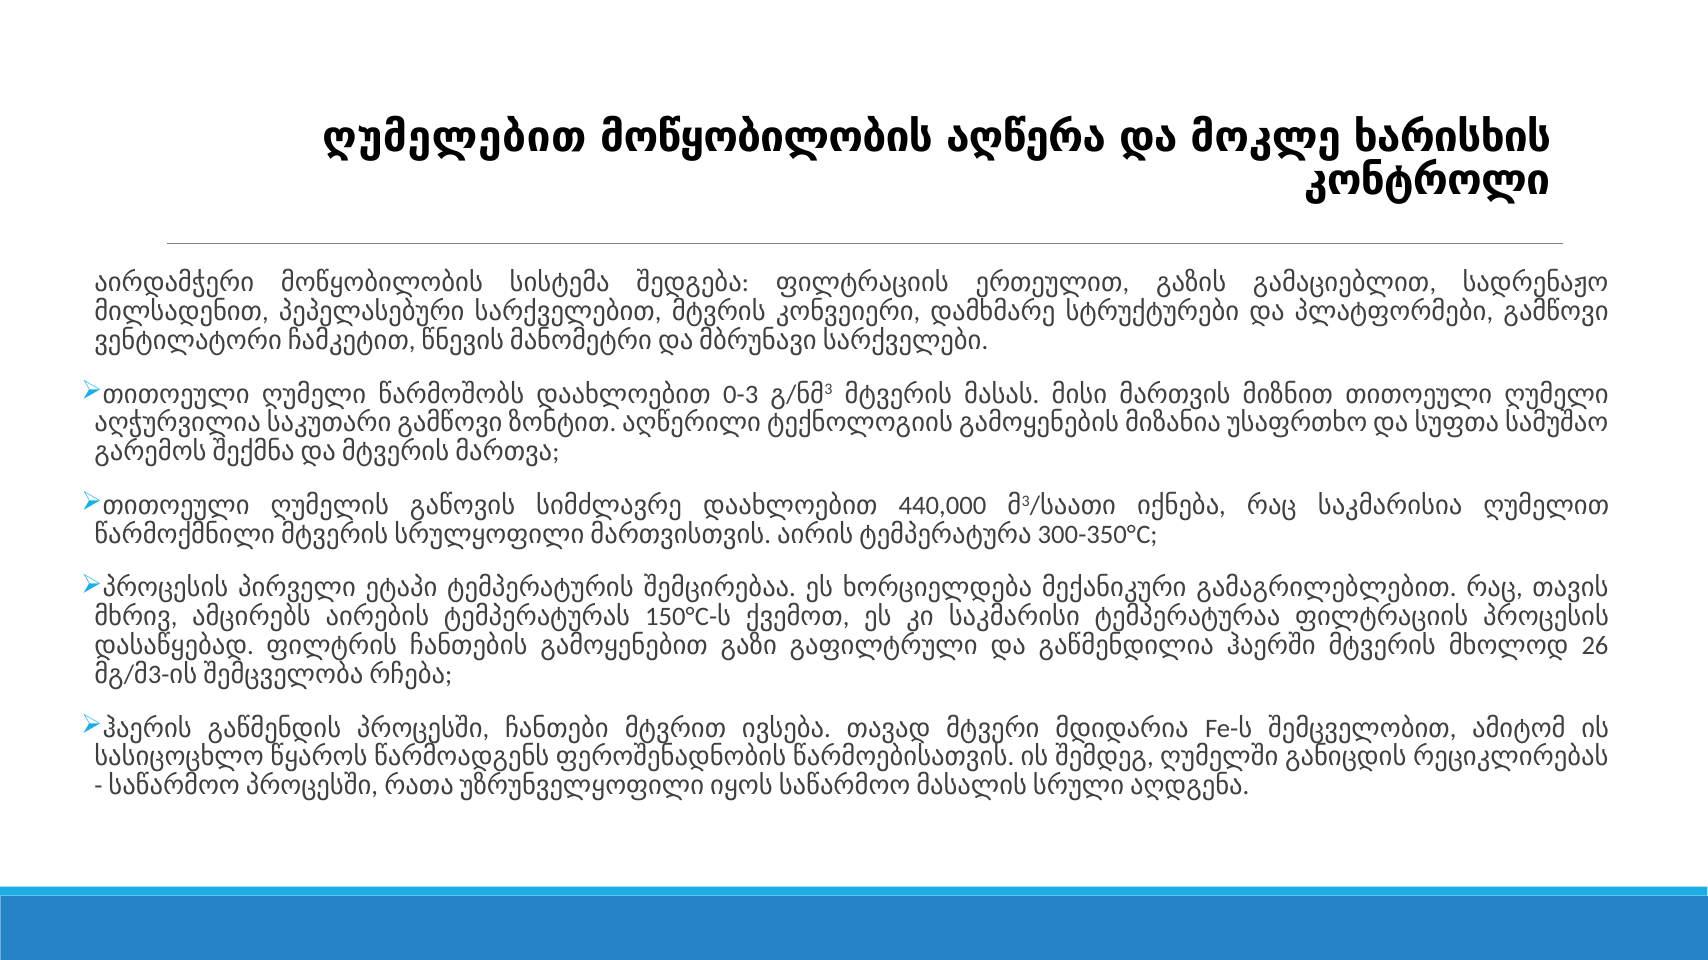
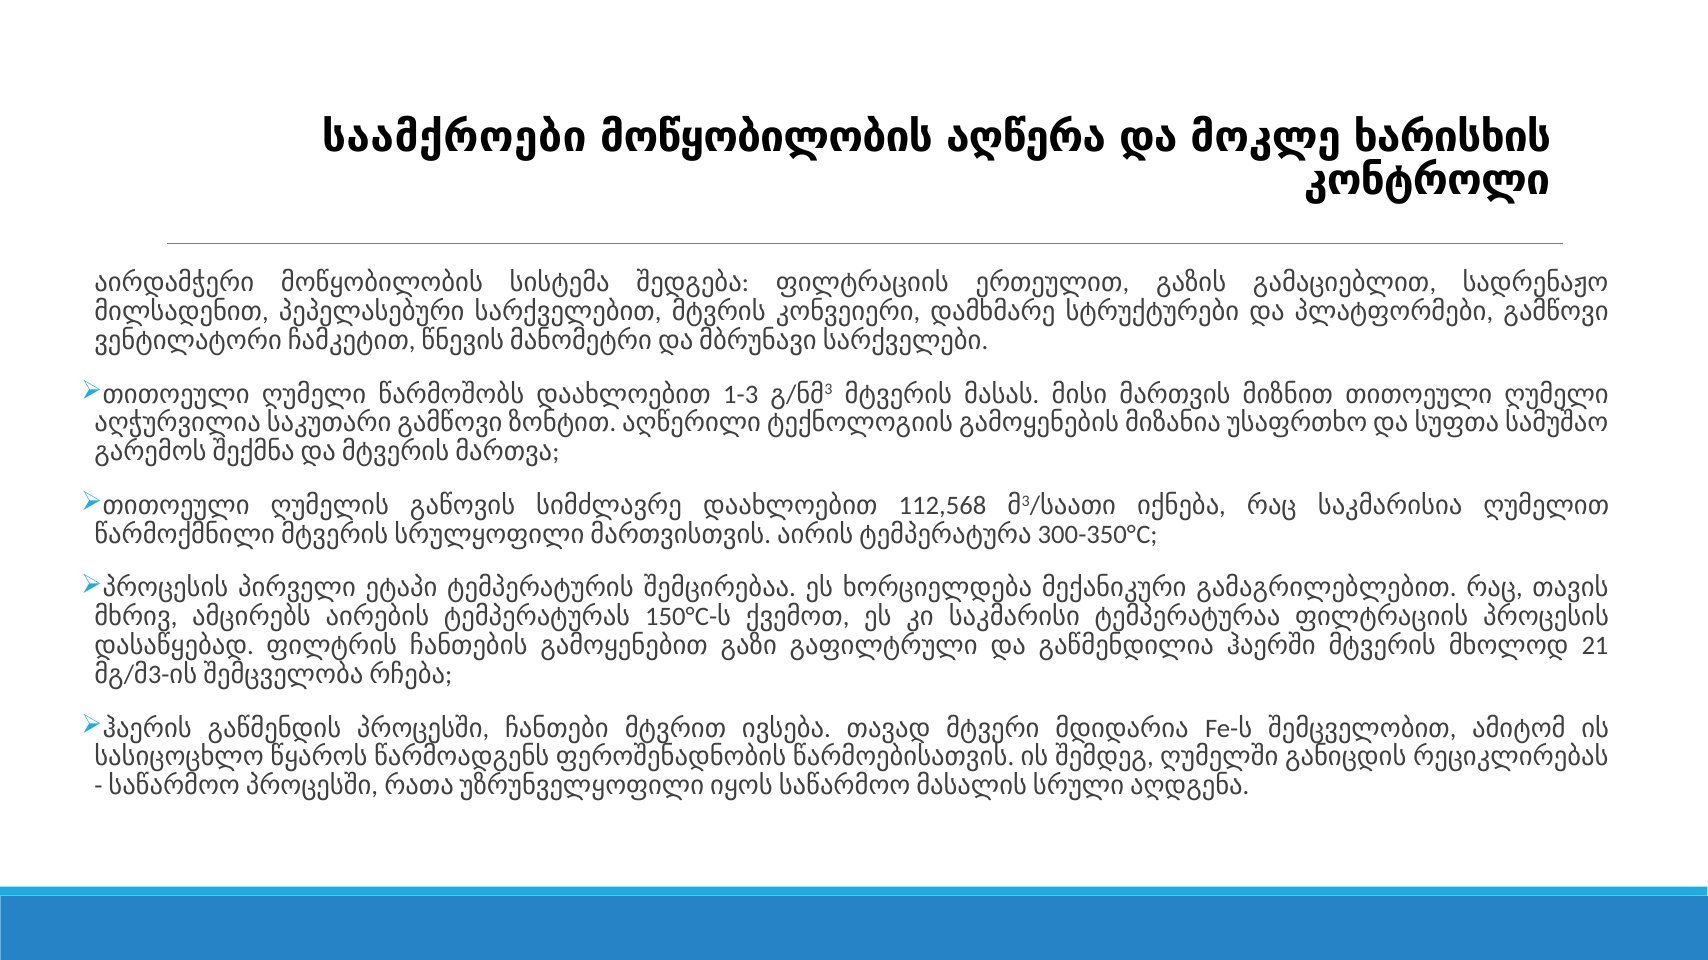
ღუმელებით: ღუმელებით -> საამქროები (454, 137)
0-3: 0-3 -> 1-3 (741, 395)
440,000: 440,000 -> 112,568 (943, 506)
26: 26 -> 21 (1595, 646)
